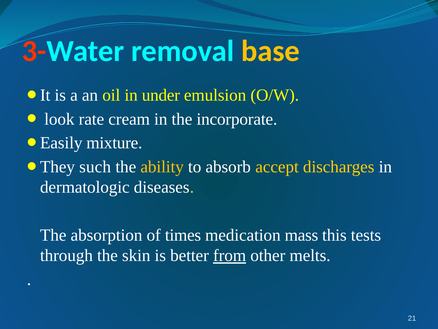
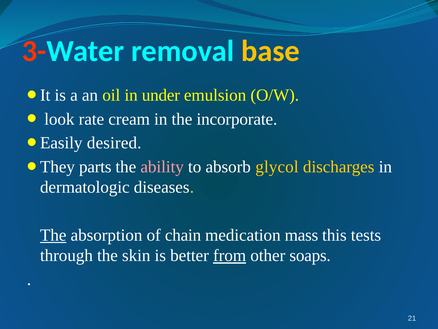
mixture: mixture -> desired (114, 143)
such: such -> parts (95, 167)
ability colour: yellow -> pink (162, 167)
accept: accept -> glycol (277, 167)
The underline: none -> present (53, 235)
times: times -> chain (183, 235)
melts: melts -> soaps (310, 255)
